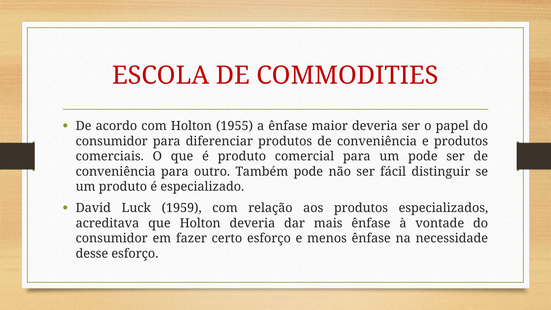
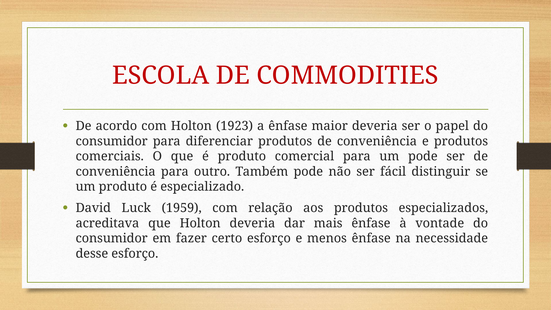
1955: 1955 -> 1923 (235, 126)
